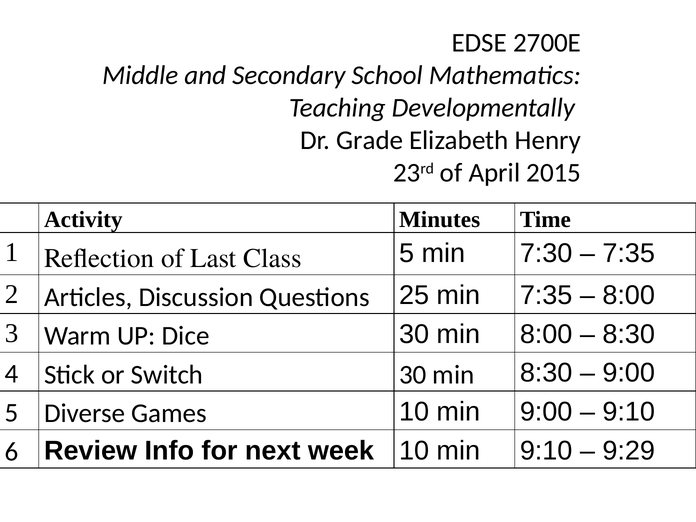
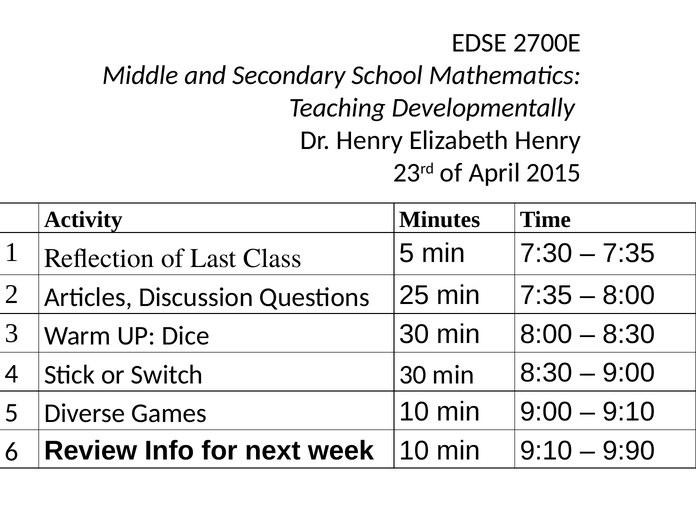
Dr Grade: Grade -> Henry (370, 141)
9:29: 9:29 -> 9:90 (629, 451)
